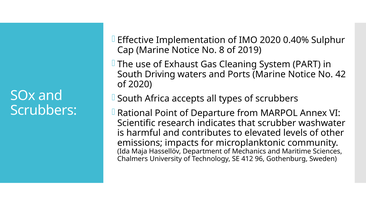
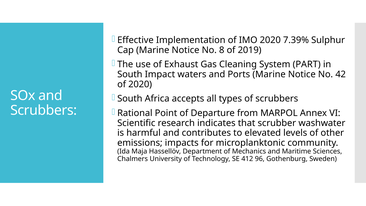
0.40%: 0.40% -> 7.39% (296, 40)
Driving: Driving -> Impact (160, 74)
